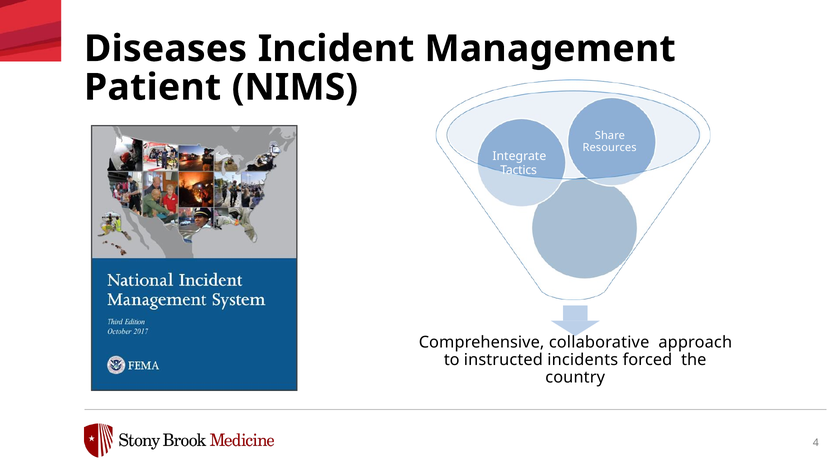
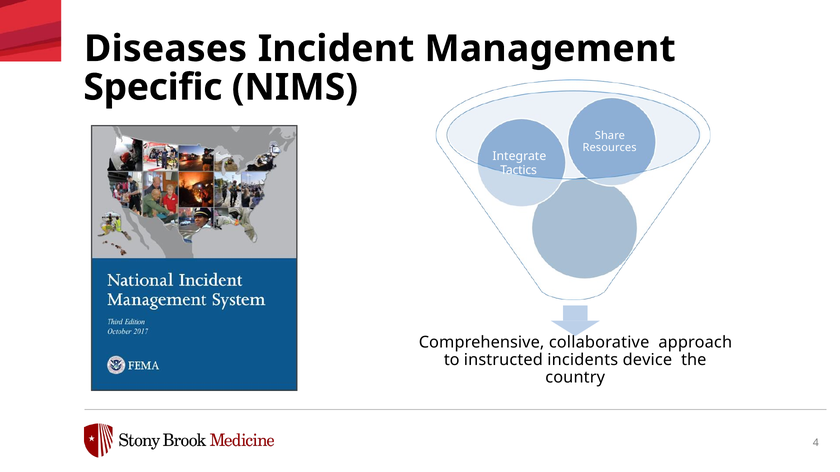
Patient: Patient -> Specific (153, 87)
forced: forced -> device (647, 360)
